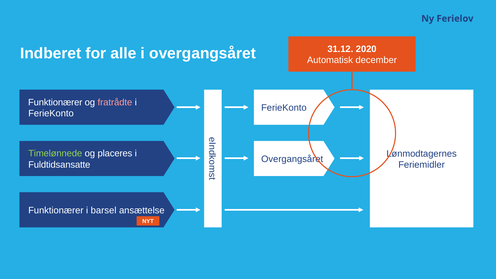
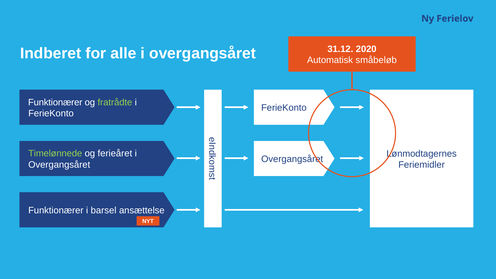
december: december -> småbeløb (376, 60)
fratrådte colour: pink -> light green (115, 102)
placeres: placeres -> ferieåret (115, 154)
Fuldtidsansatte: Fuldtidsansatte -> Overgangsåret (59, 165)
